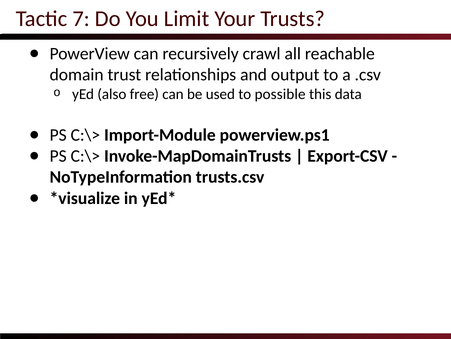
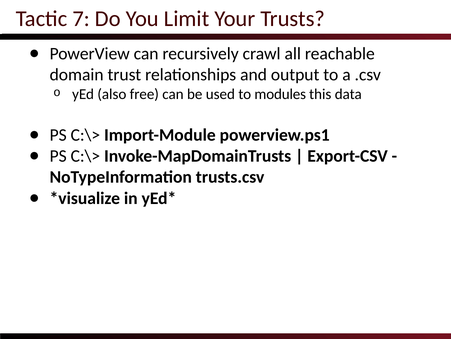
possible: possible -> modules (280, 94)
